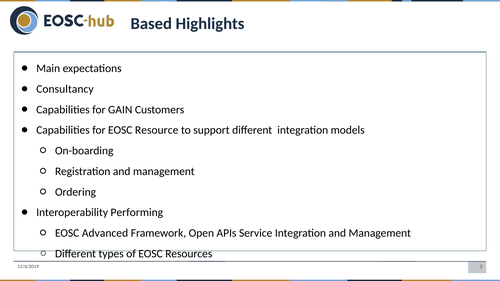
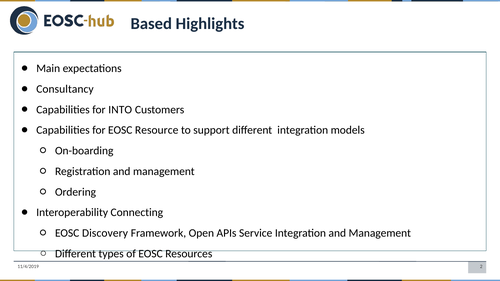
GAIN: GAIN -> INTO (120, 110)
Performing: Performing -> Connecting (137, 213)
Advanced: Advanced -> Discovery (105, 233)
